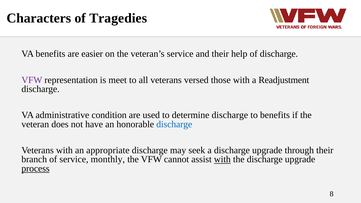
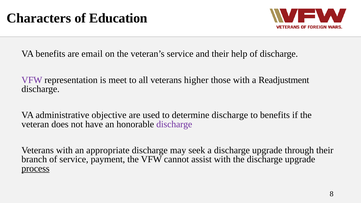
Tragedies: Tragedies -> Education (118, 18)
easier: easier -> email (92, 54)
versed: versed -> higher (196, 80)
condition: condition -> objective (109, 115)
discharge colour: blue -> purple (174, 124)
monthly: monthly -> payment (108, 159)
with underline: present -> none (222, 159)
